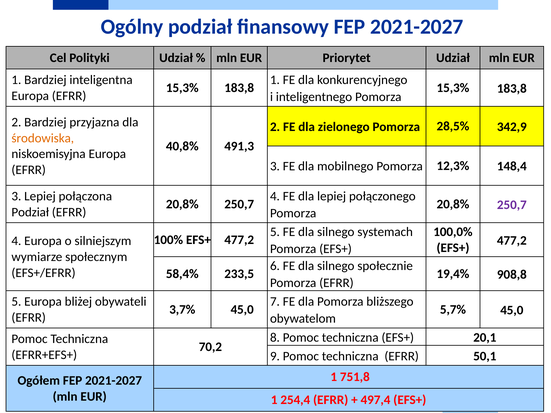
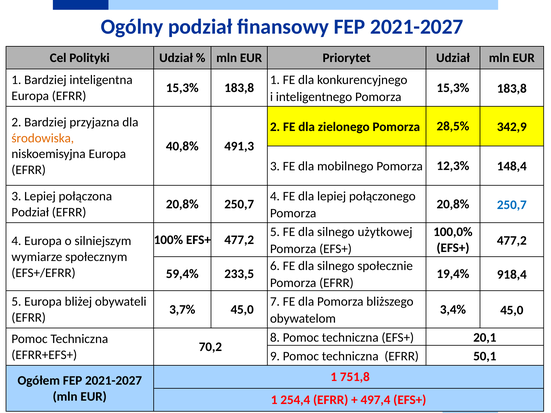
250,7 colour: purple -> blue (512, 205)
systemach: systemach -> użytkowej (385, 232)
58,4%: 58,4% -> 59,4% (182, 274)
908,8: 908,8 -> 918,4 (512, 275)
5,7%: 5,7% -> 3,4% (453, 310)
